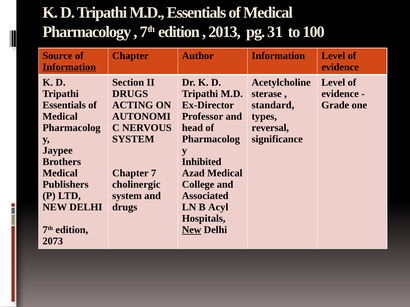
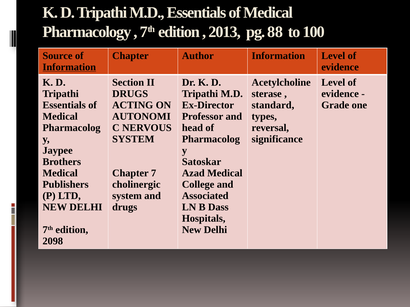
31: 31 -> 88 (275, 32)
Inhibited: Inhibited -> Satoskar (202, 162)
Acyl: Acyl -> Dass (218, 208)
New underline: present -> none (192, 230)
2073: 2073 -> 2098 (53, 242)
